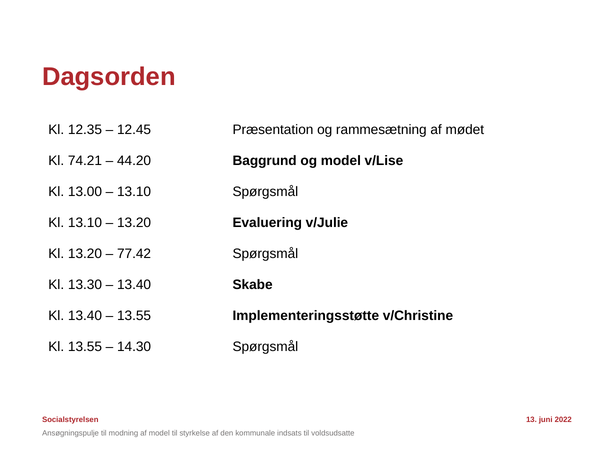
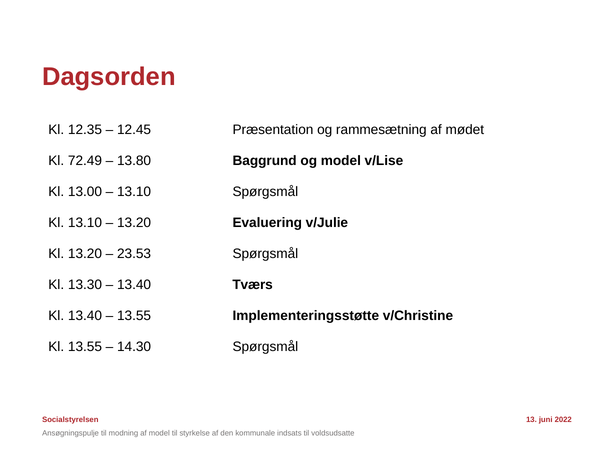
74.21: 74.21 -> 72.49 (85, 161)
44.20: 44.20 -> 13.80 (134, 161)
77.42: 77.42 -> 23.53 (134, 254)
Skabe: Skabe -> Tværs (253, 284)
